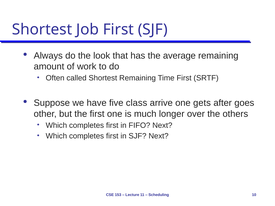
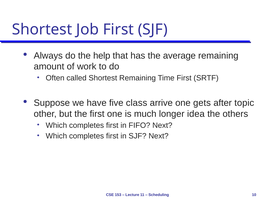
look: look -> help (102, 56)
goes: goes -> topic (244, 103)
over: over -> idea (196, 114)
